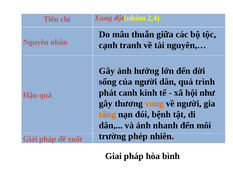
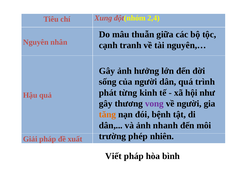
canh: canh -> từng (128, 93)
vong colour: orange -> purple (154, 103)
Giai: Giai -> Viết (113, 156)
